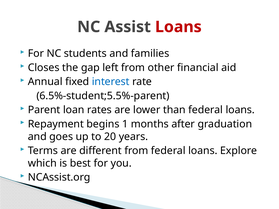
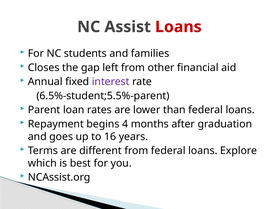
interest colour: blue -> purple (111, 82)
1: 1 -> 4 (125, 124)
20: 20 -> 16 (110, 137)
